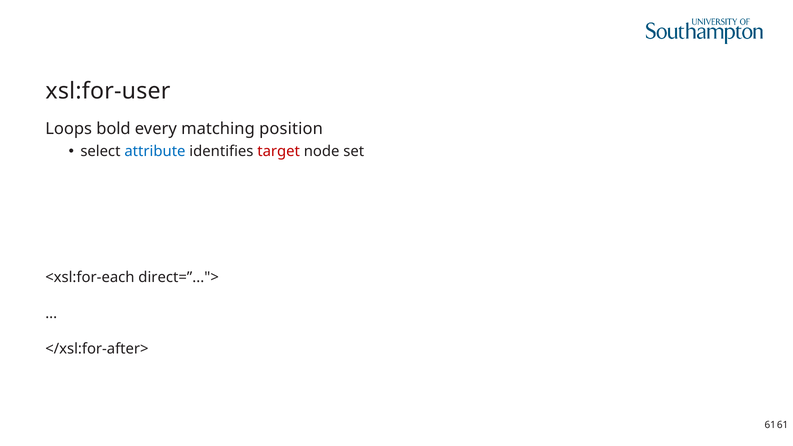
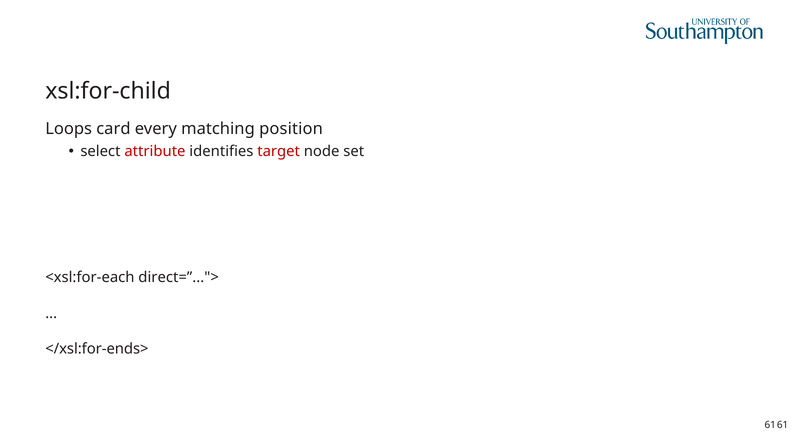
xsl:for-user: xsl:for-user -> xsl:for-child (108, 91)
bold: bold -> card (113, 129)
attribute colour: blue -> red (155, 152)
</xsl:for-after>: </xsl:for-after> -> </xsl:for-ends> (97, 349)
